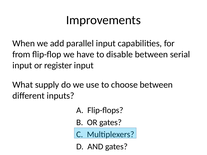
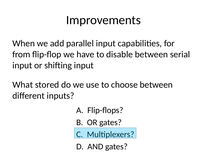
register: register -> shifting (58, 66)
supply: supply -> stored (47, 85)
